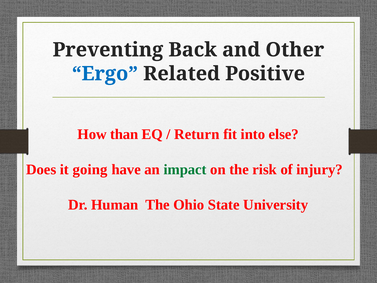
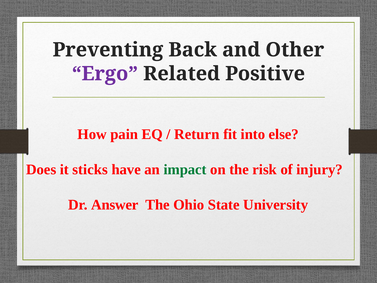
Ergo colour: blue -> purple (105, 74)
than: than -> pain (124, 134)
going: going -> sticks (90, 169)
Human: Human -> Answer (115, 205)
